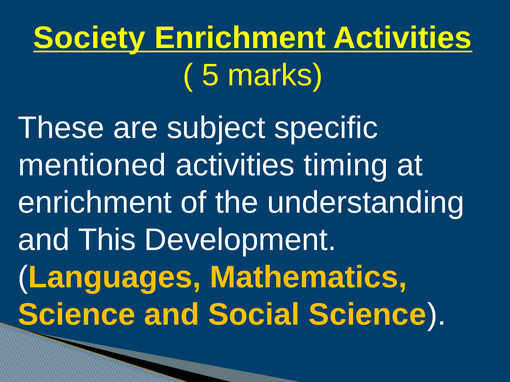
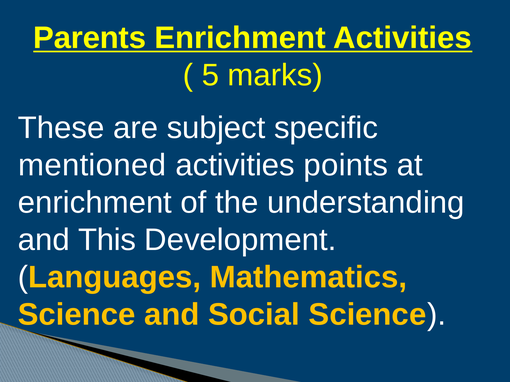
Society: Society -> Parents (90, 38)
timing: timing -> points (346, 166)
